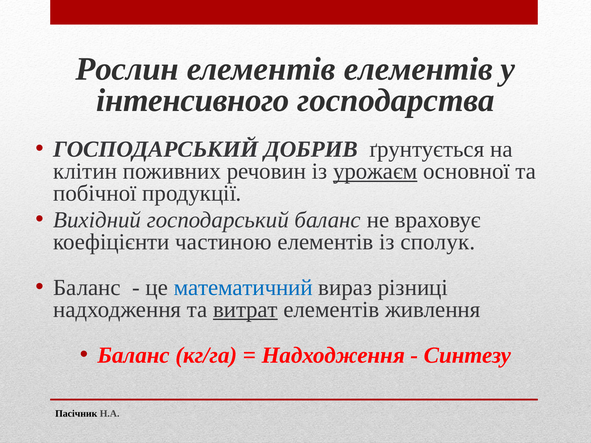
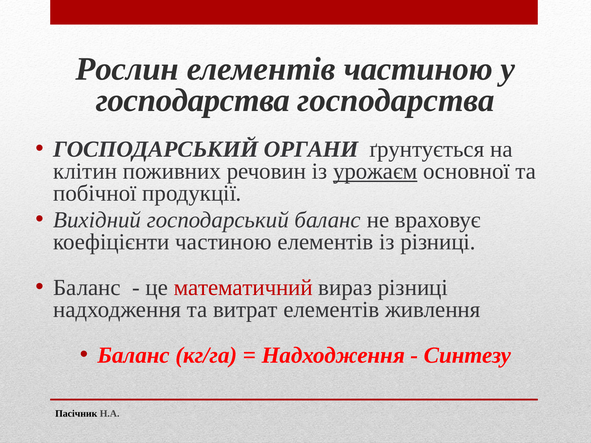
елементів елементів: елементів -> частиною (418, 69)
інтенсивного: інтенсивного -> господарства (193, 101)
ДОБРИВ: ДОБРИВ -> ОРГАНИ (311, 149)
із сполук: сполук -> різниці (438, 242)
математичний colour: blue -> red (243, 288)
витрат underline: present -> none (245, 310)
